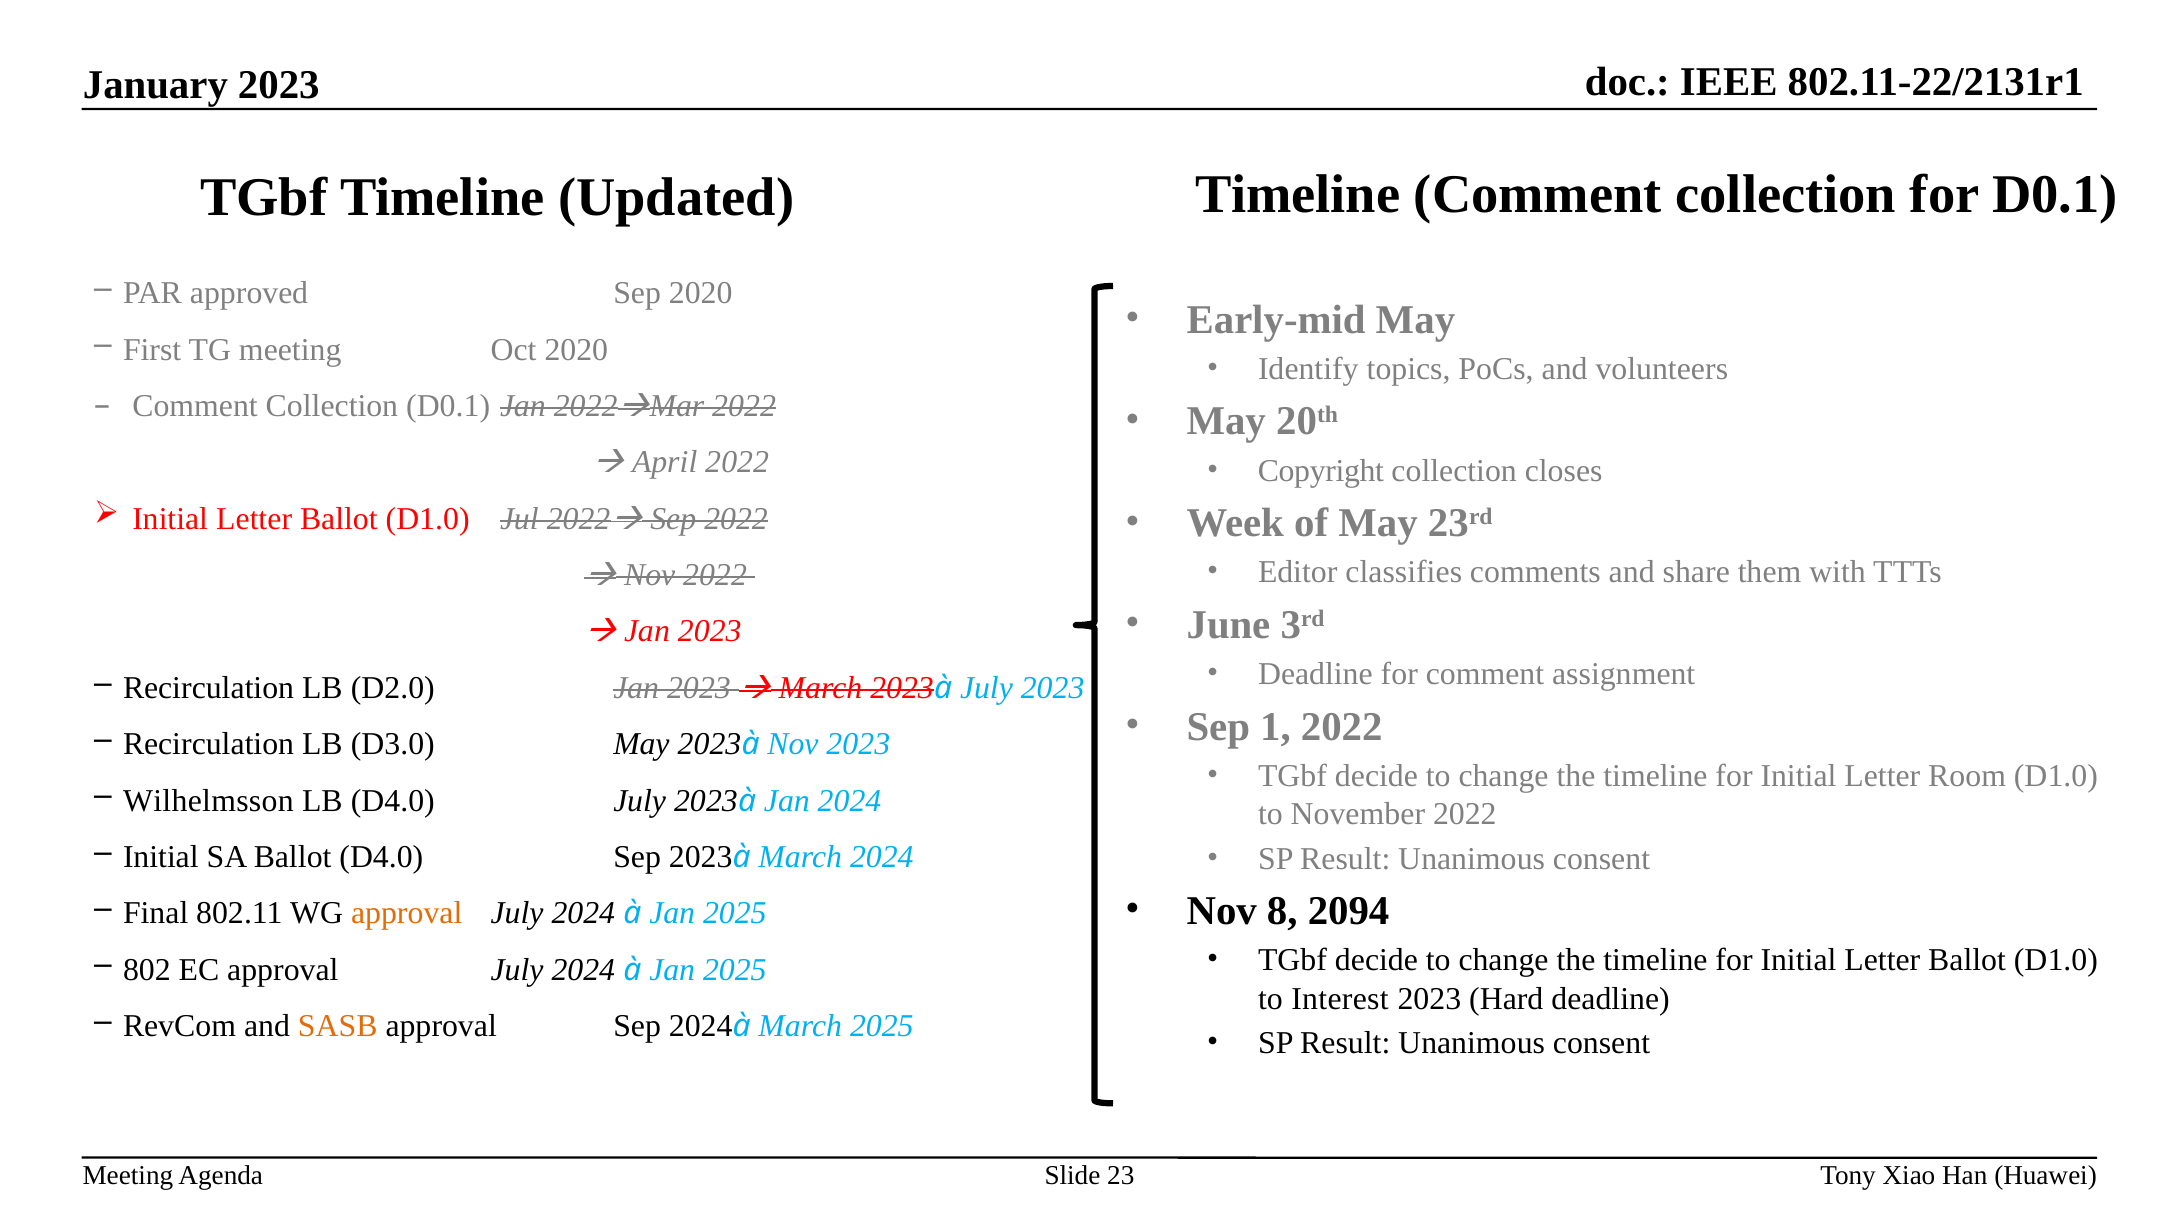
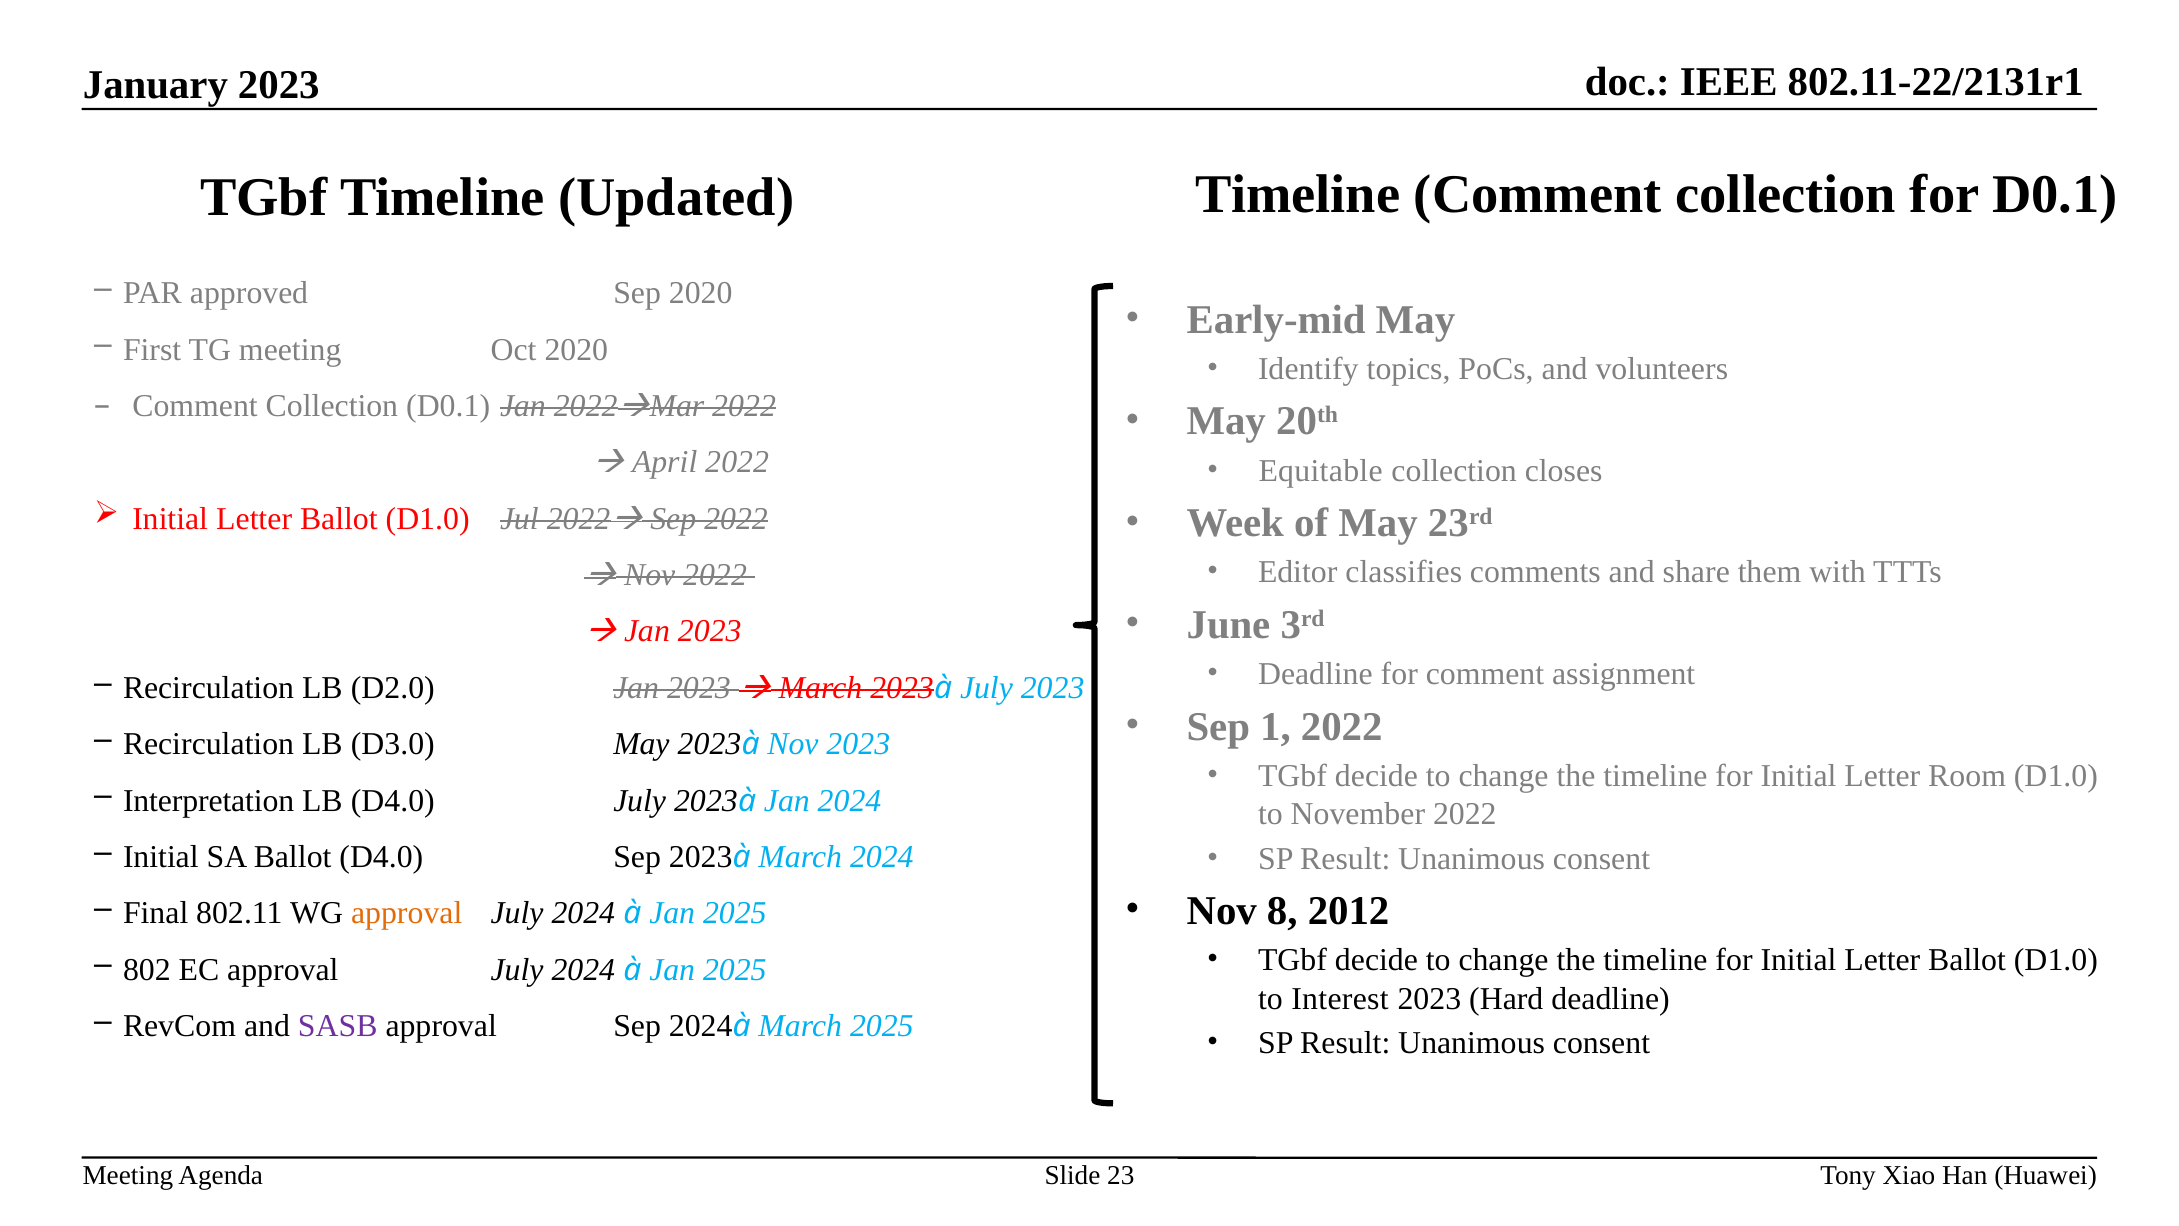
Copyright: Copyright -> Equitable (1321, 471)
Wilhelmsson: Wilhelmsson -> Interpretation (209, 800)
2094: 2094 -> 2012 (1349, 911)
SASB colour: orange -> purple (338, 1026)
